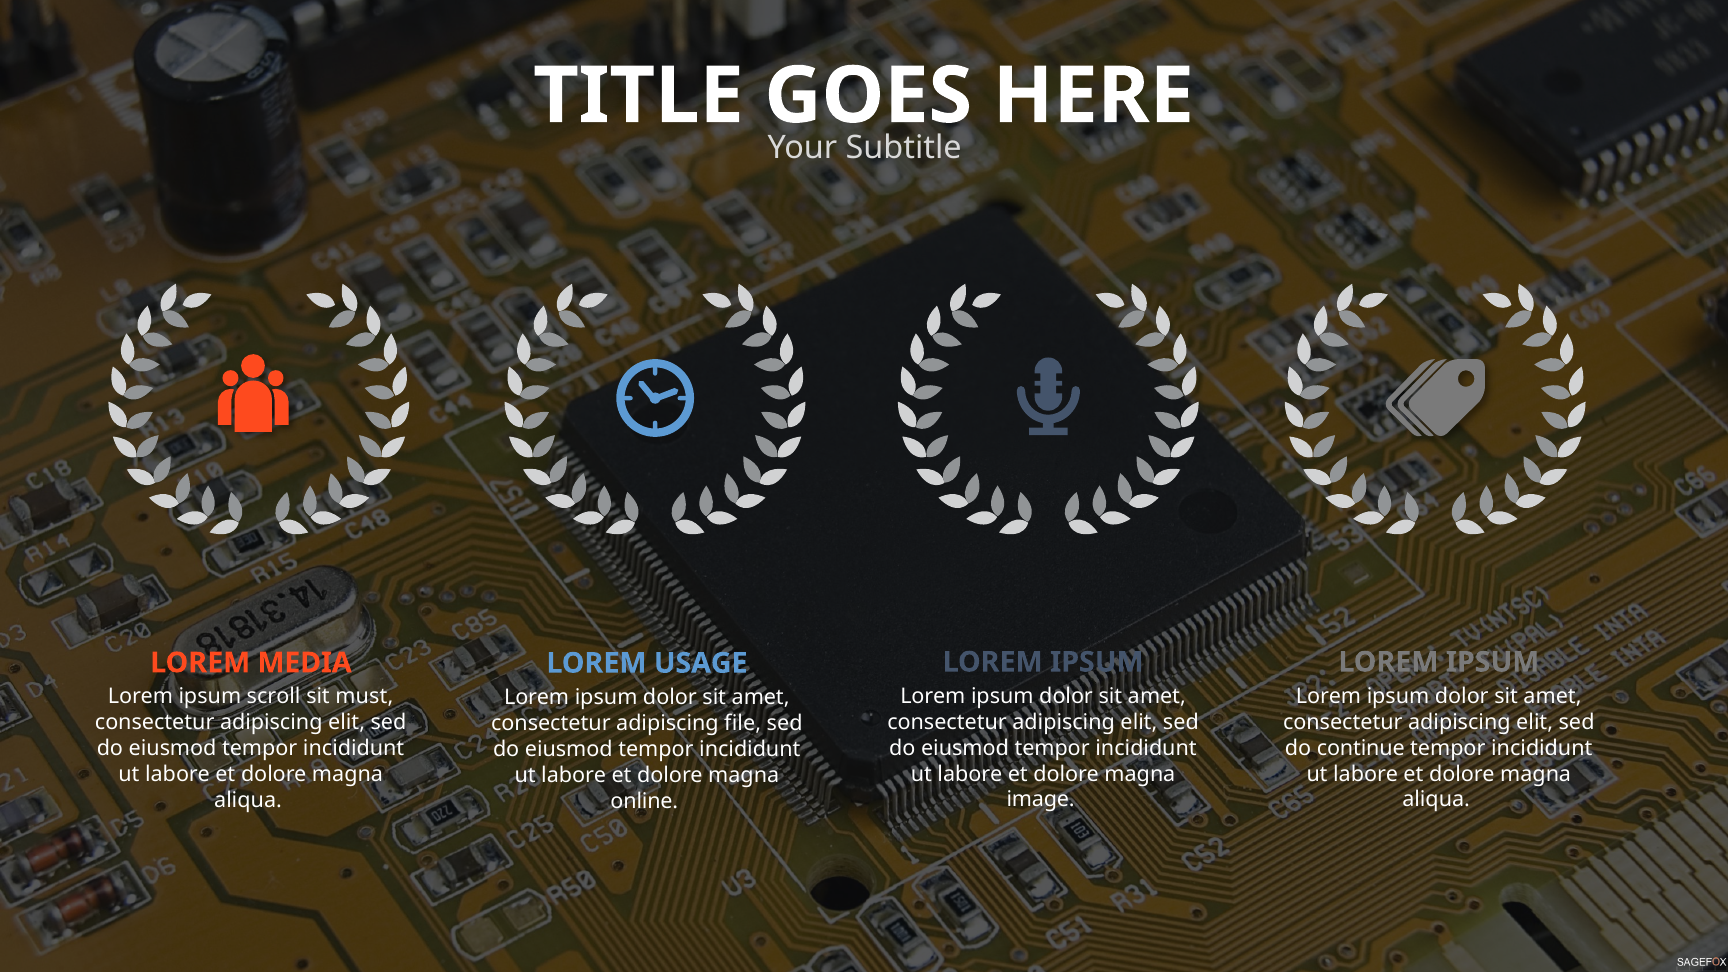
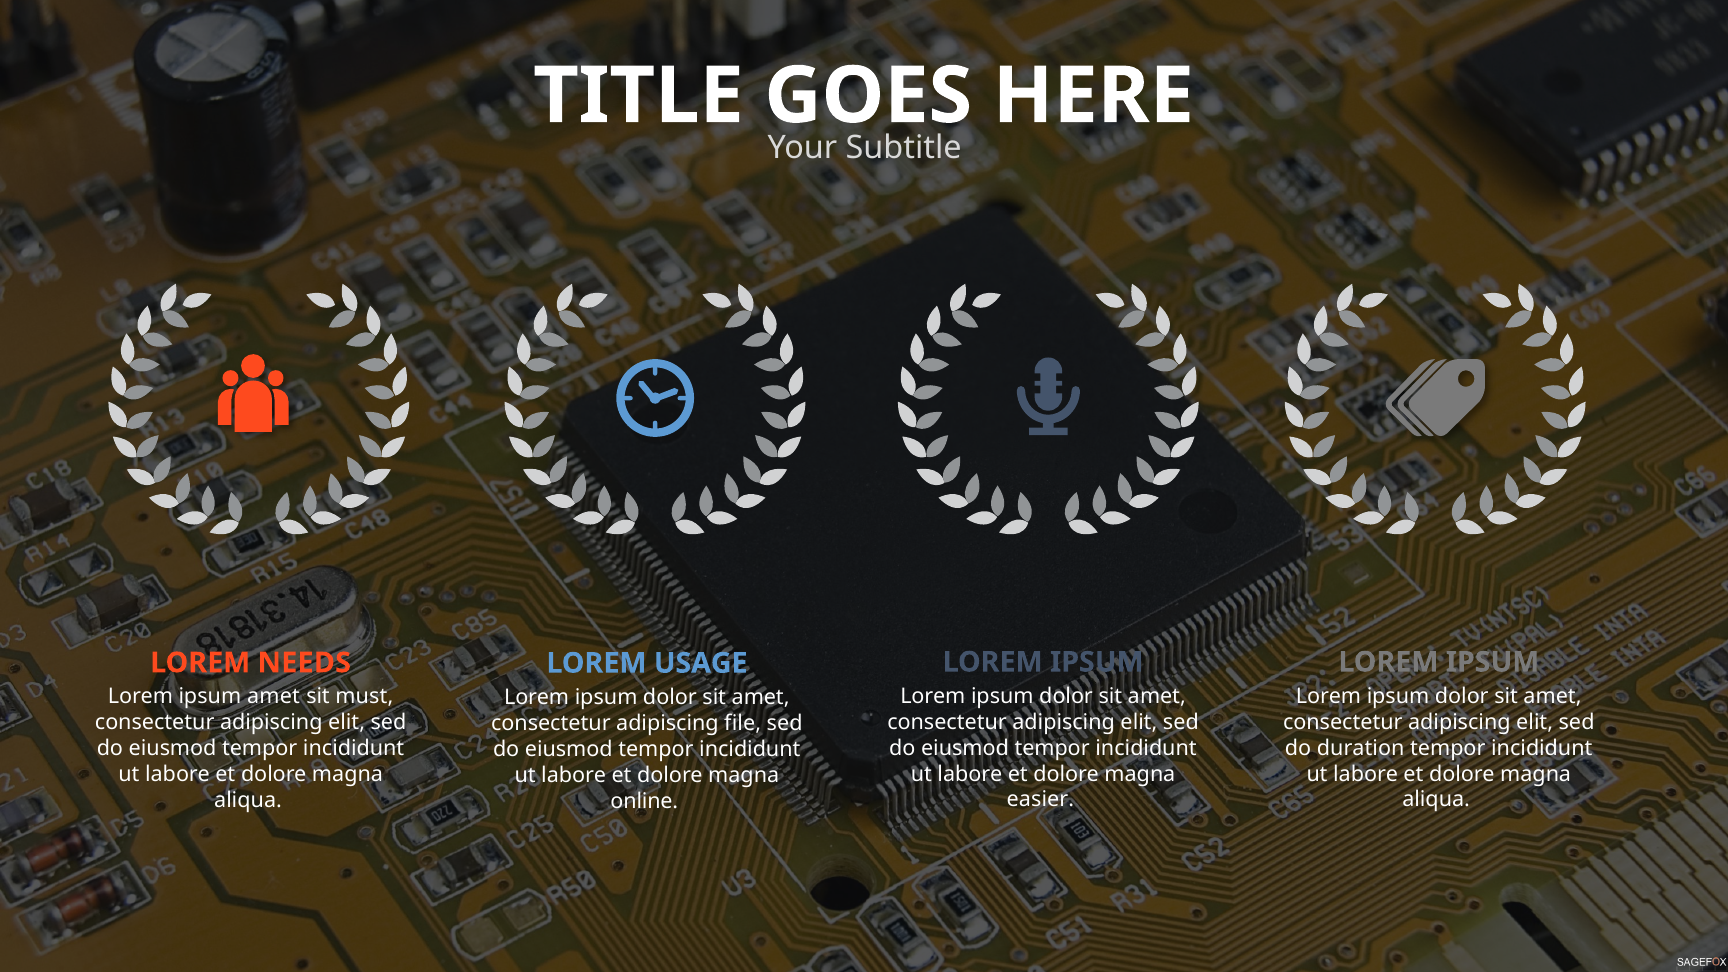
MEDIA: MEDIA -> NEEDS (304, 663)
ipsum scroll: scroll -> amet (274, 697)
continue: continue -> duration (1361, 748)
image: image -> easier (1040, 800)
